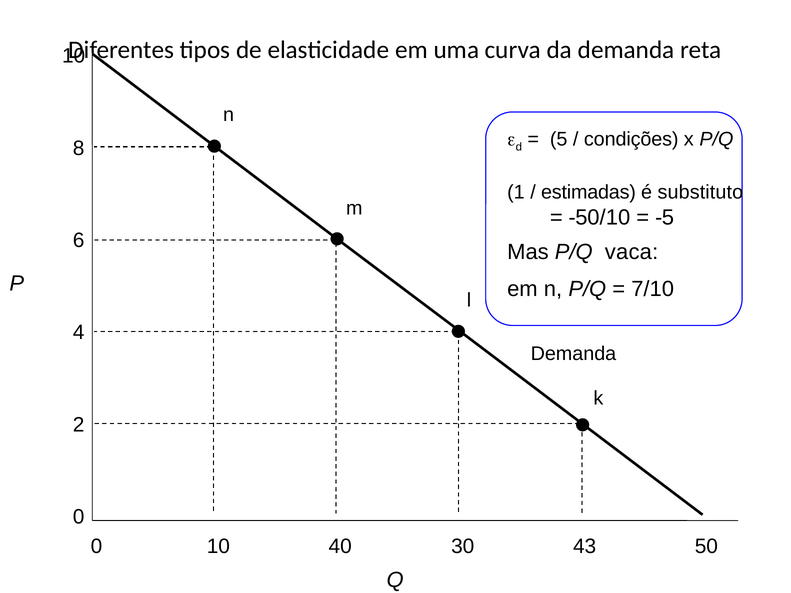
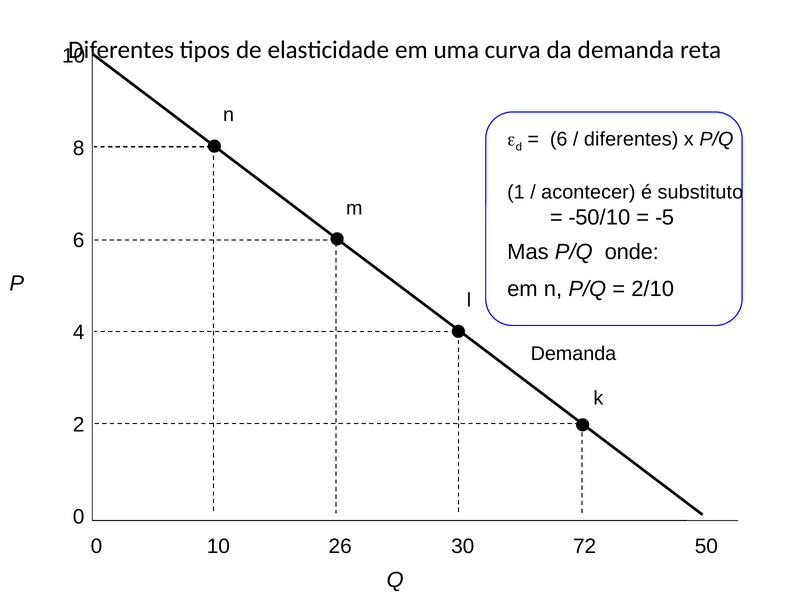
5: 5 -> 6 (559, 139)
condições: condições -> diferentes (631, 139)
estimadas: estimadas -> acontecer (588, 193)
vaca: vaca -> onde (632, 252)
7/10: 7/10 -> 2/10 (653, 289)
40: 40 -> 26 (340, 547)
43: 43 -> 72 (585, 547)
